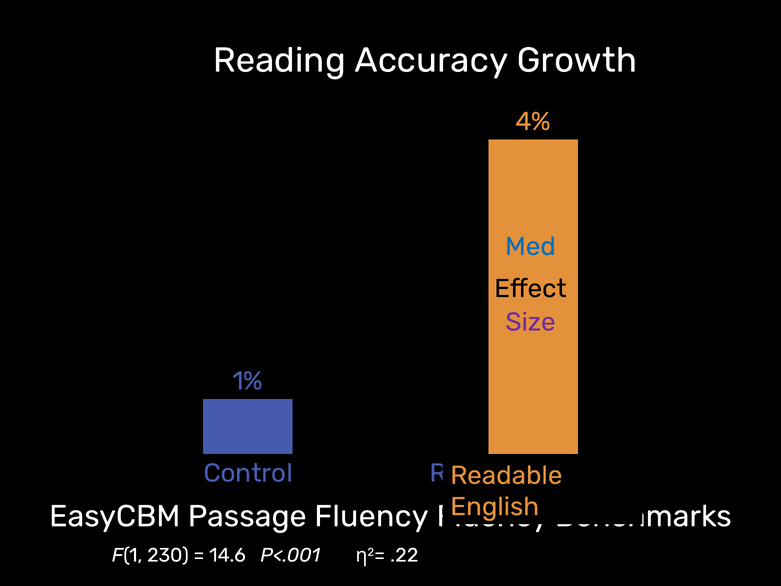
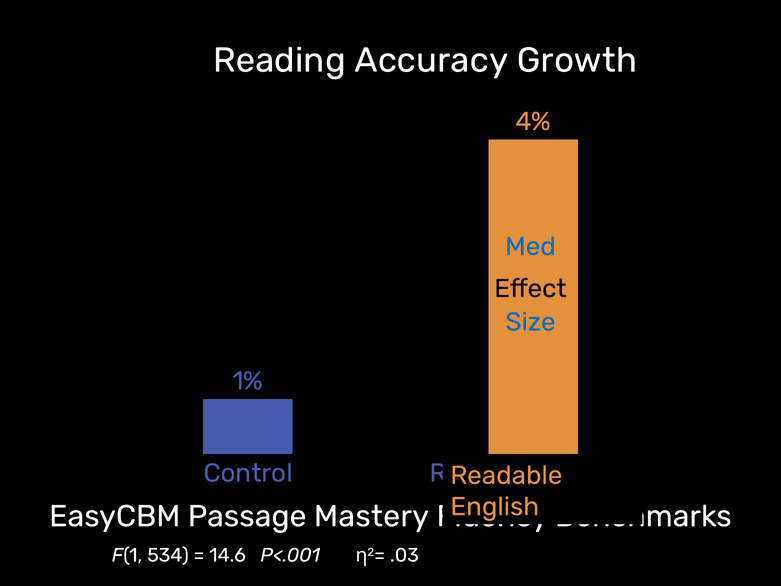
Size colour: purple -> blue (530, 322)
Passage Fluency: Fluency -> Mastery (371, 516)
230: 230 -> 534 (168, 555)
.22: .22 -> .03 (404, 555)
